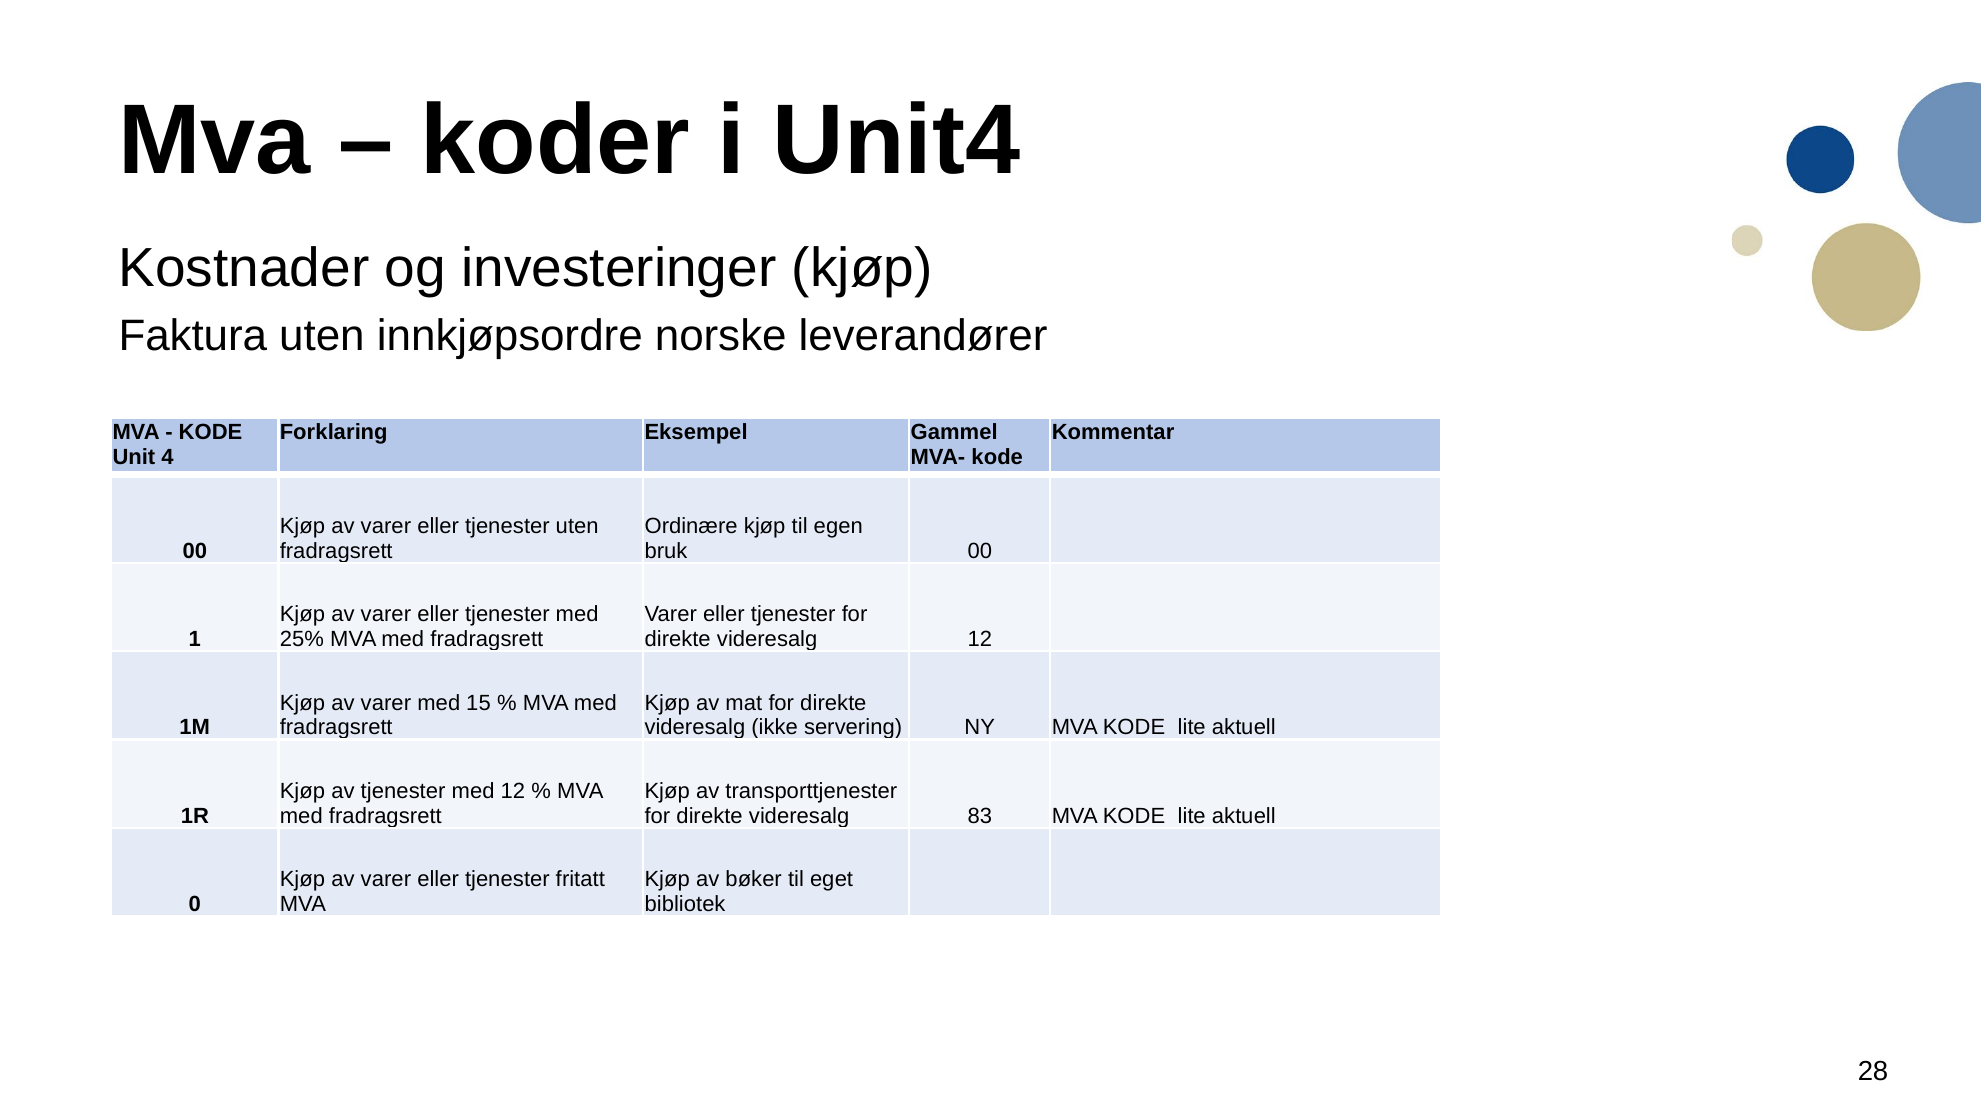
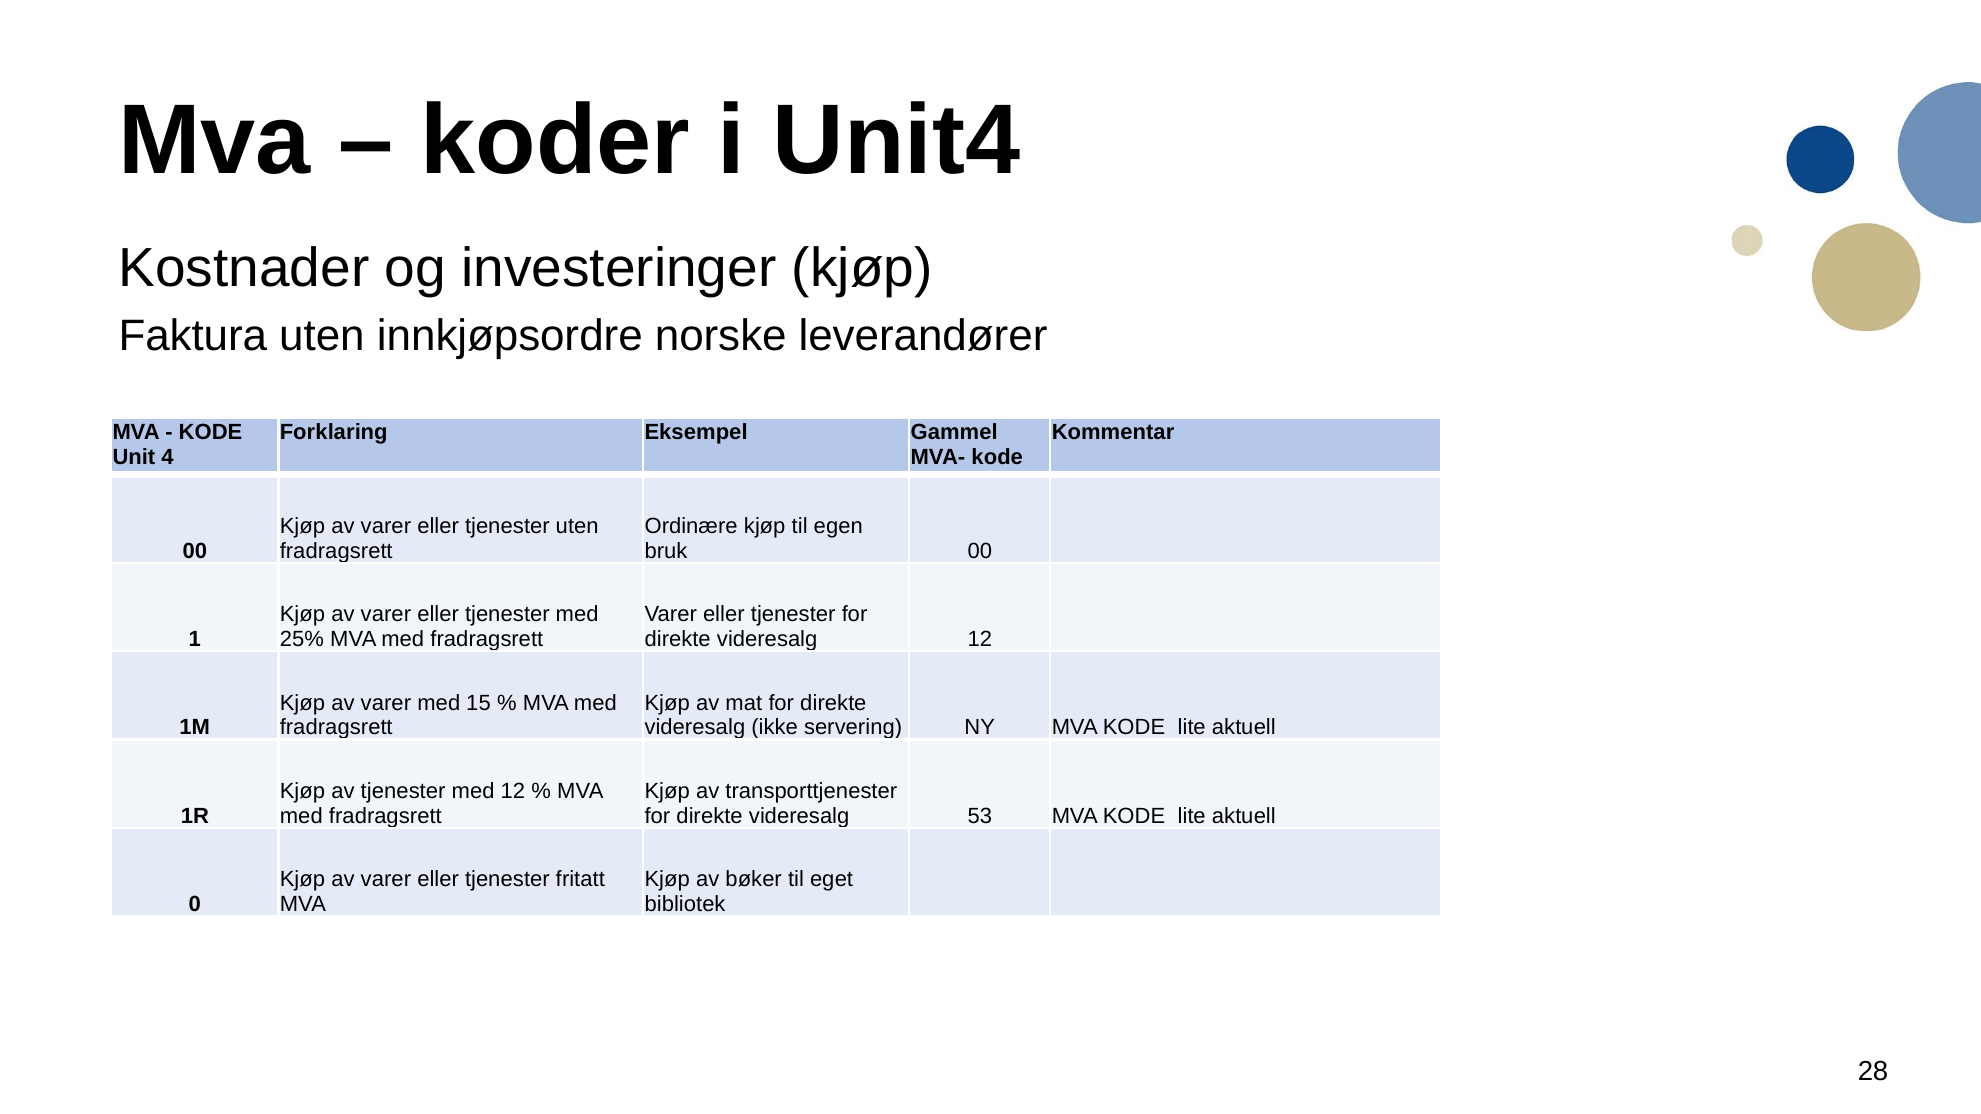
83: 83 -> 53 (980, 816)
